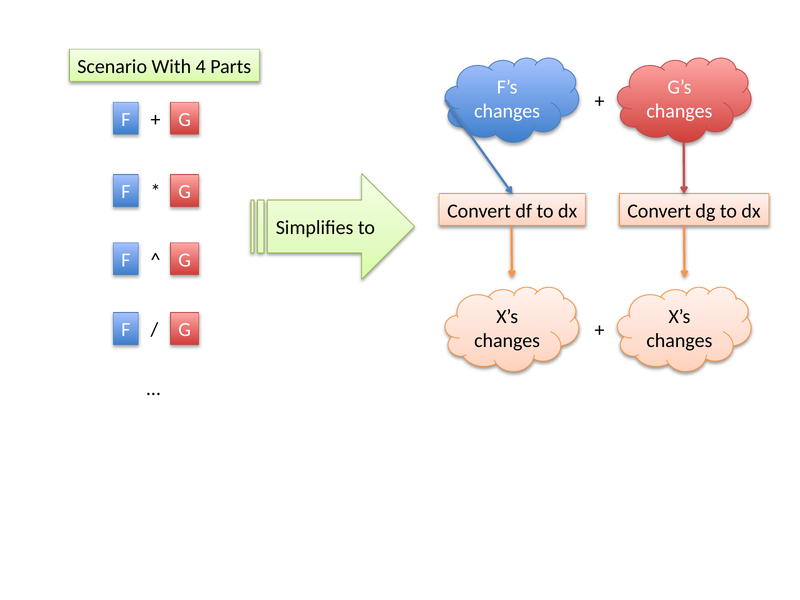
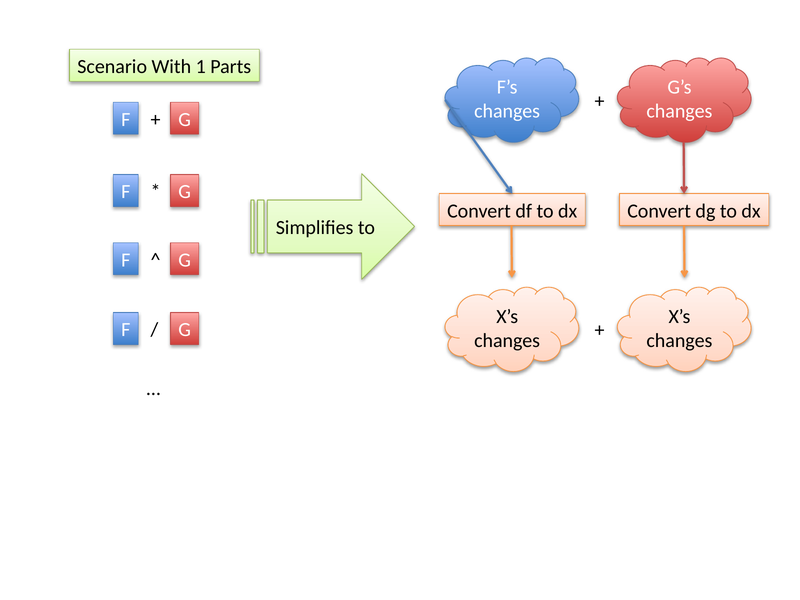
4: 4 -> 1 (201, 67)
